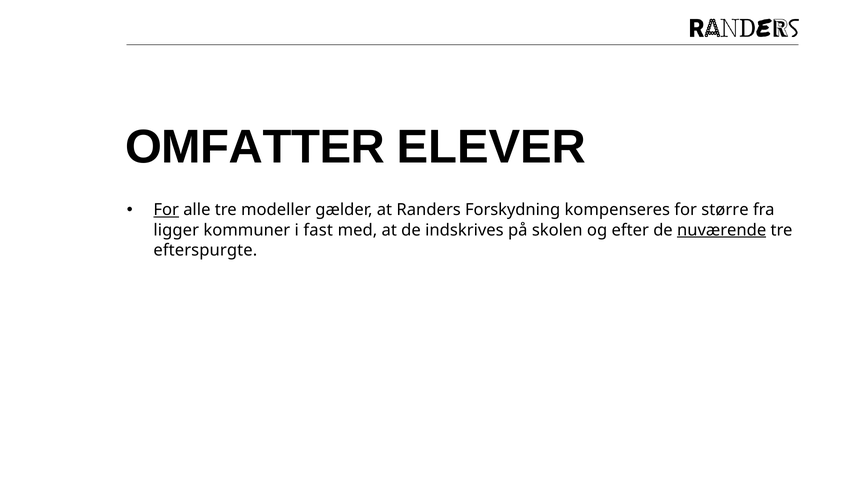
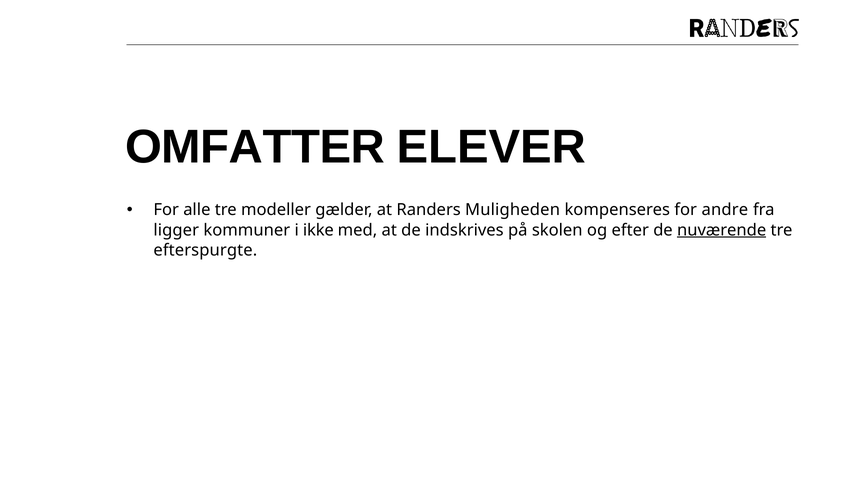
For underline: present -> none (166, 210)
Forskydning: Forskydning -> Muligheden (513, 210)
større: større -> andre (725, 210)
fast: fast -> ikke (318, 230)
